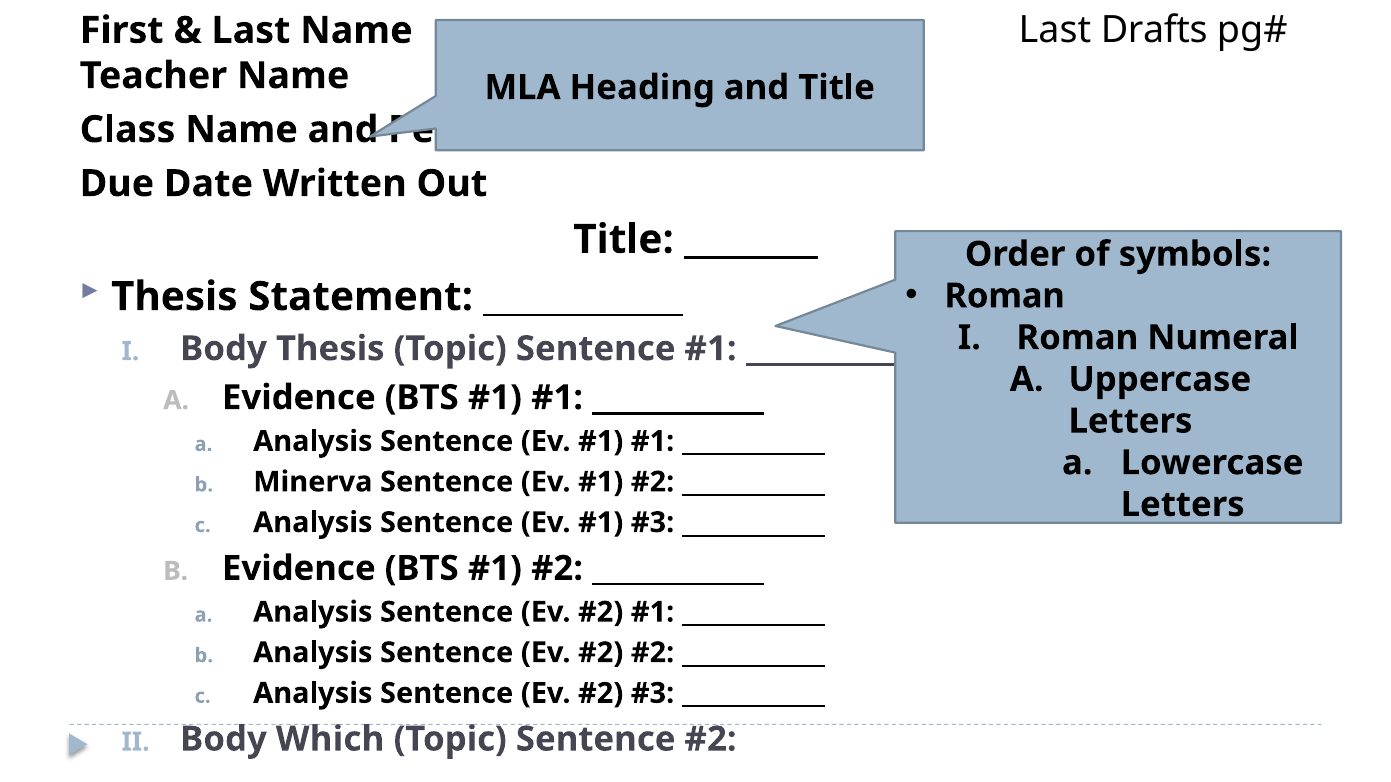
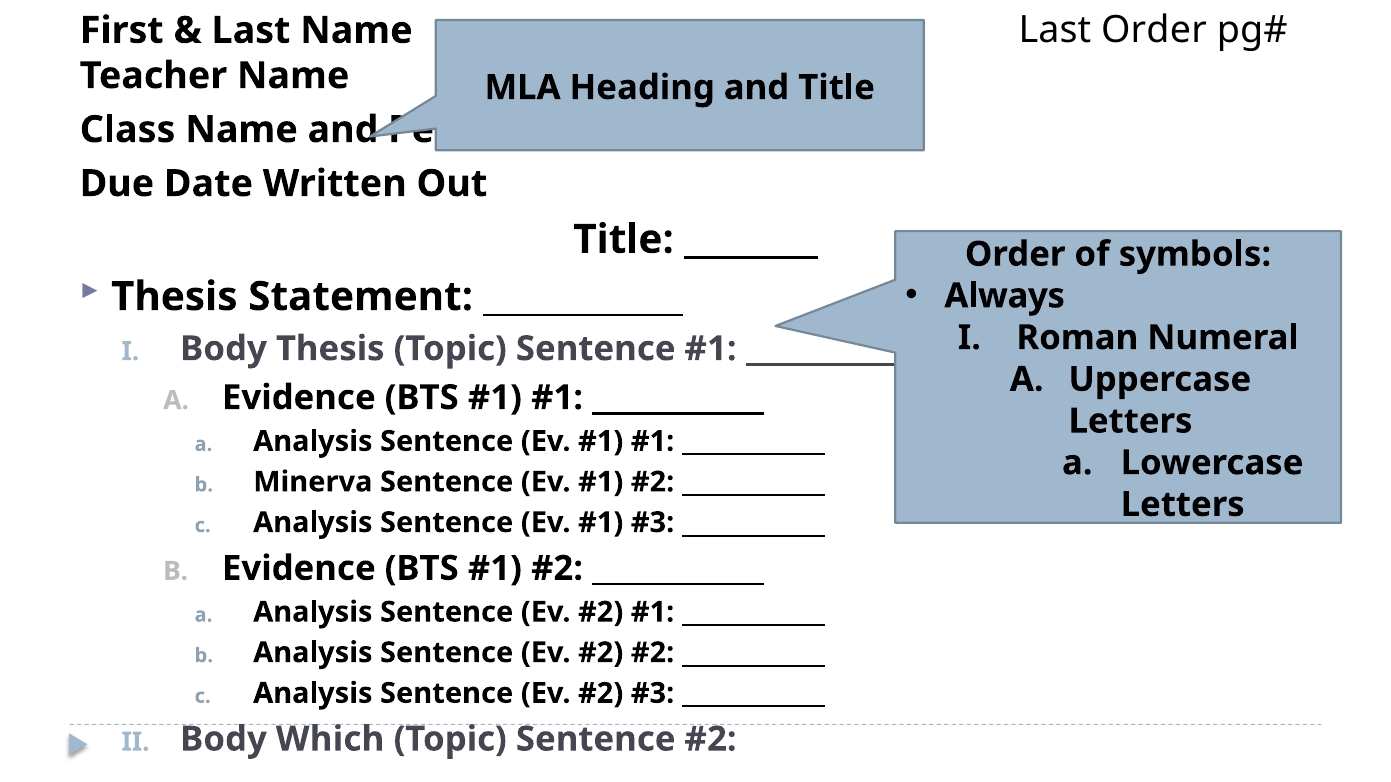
Last Drafts: Drafts -> Order (1154, 30)
Roman: Roman -> Always (1005, 296)
